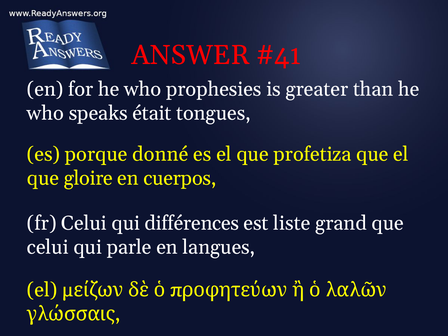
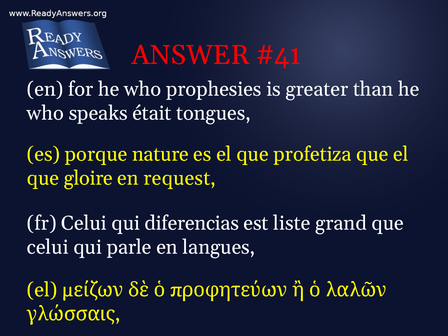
donné: donné -> nature (160, 154)
cuerpos: cuerpos -> request (180, 178)
différences: différences -> diferencias (192, 223)
